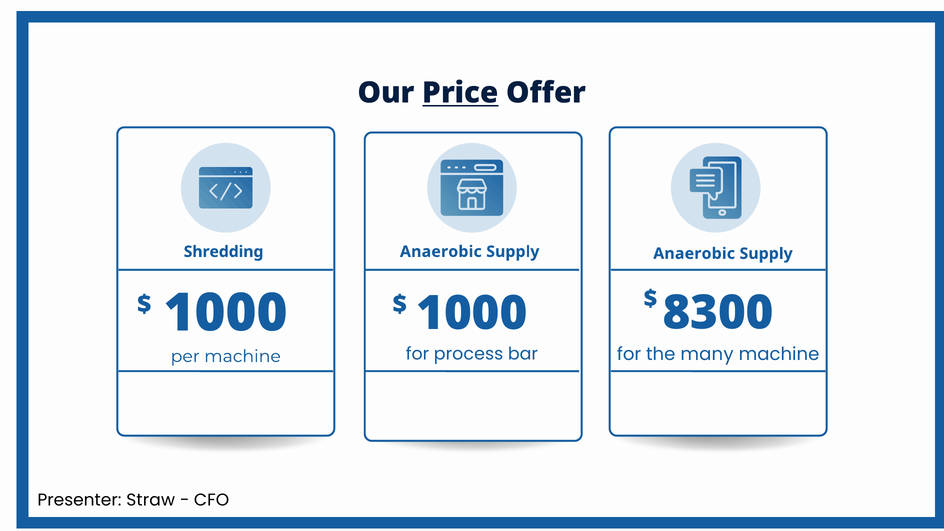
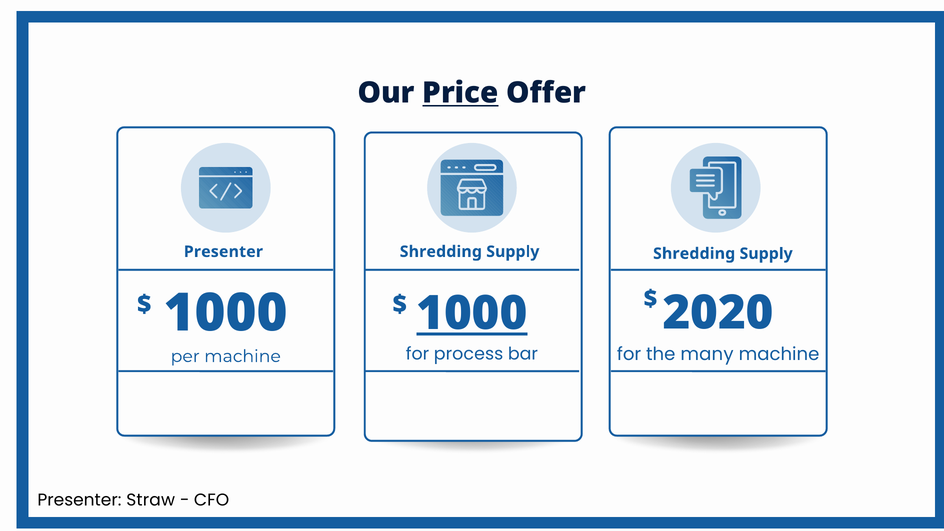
Anaerobic: Anaerobic -> Shredding (441, 252)
Supply Anaerobic: Anaerobic -> Shredding (694, 254)
Shredding: Shredding -> Presenter (223, 252)
1000 underline: none -> present (472, 314)
8300: 8300 -> 2020 (718, 313)
